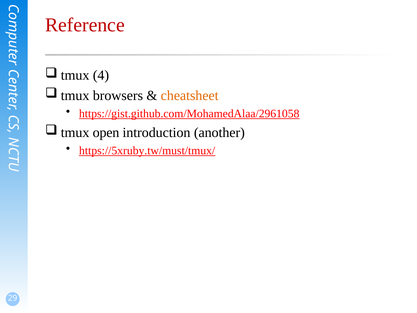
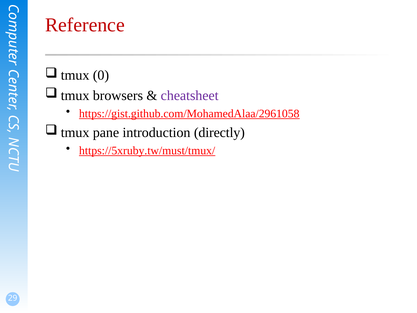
4: 4 -> 0 (101, 75)
cheatsheet colour: orange -> purple (190, 96)
open: open -> pane (106, 132)
another: another -> directly (219, 132)
